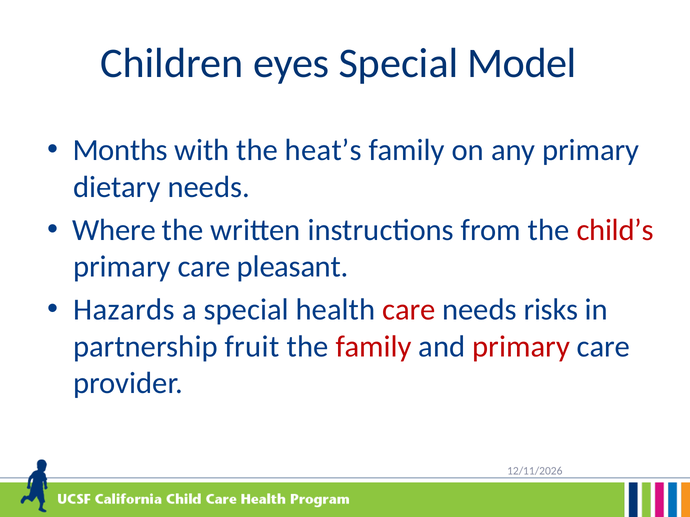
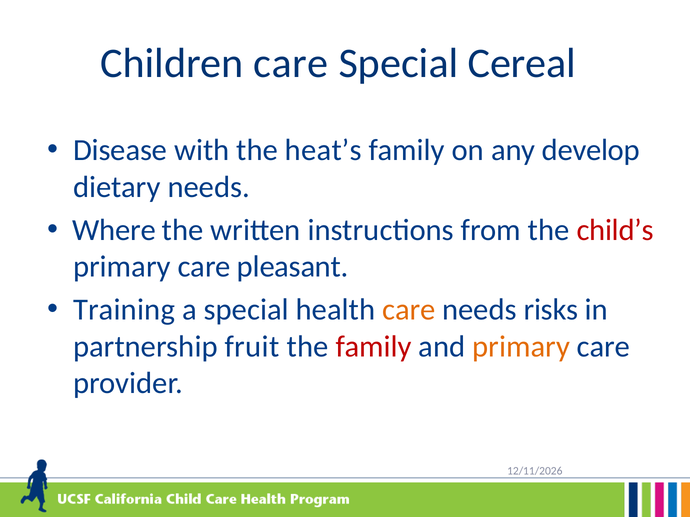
Children eyes: eyes -> care (291, 63)
Model: Model -> Cereal (522, 63)
Months: Months -> Disease (120, 151)
any primary: primary -> develop (591, 151)
Hazards: Hazards -> Training (124, 310)
care colour: red -> orange (409, 310)
primary colour: red -> orange (521, 347)
